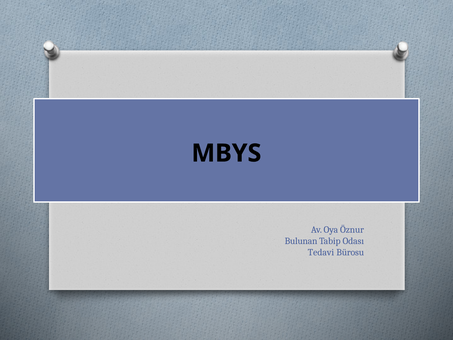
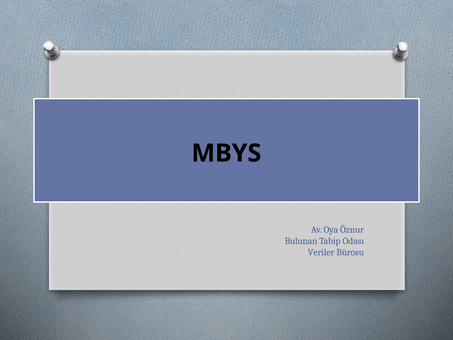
Tedavi: Tedavi -> Veriler (321, 252)
